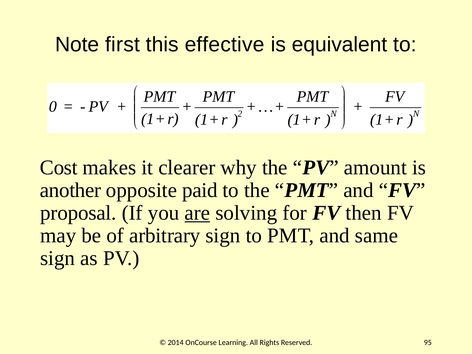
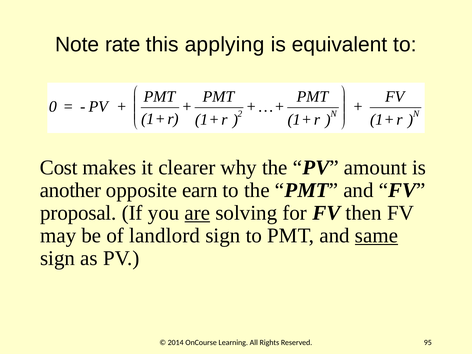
first: first -> rate (123, 45)
effective: effective -> applying (225, 45)
paid: paid -> earn (200, 190)
arbitrary: arbitrary -> landlord (165, 235)
same underline: none -> present (376, 235)
